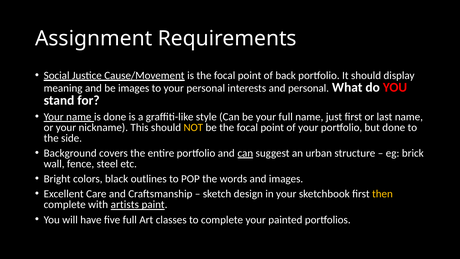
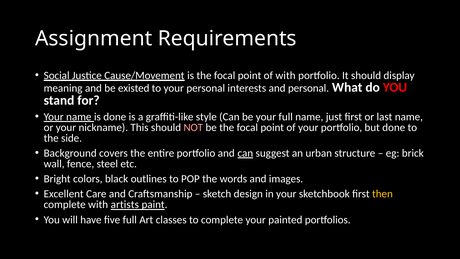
of back: back -> with (286, 76)
be images: images -> existed (134, 88)
NOT colour: yellow -> pink (193, 127)
